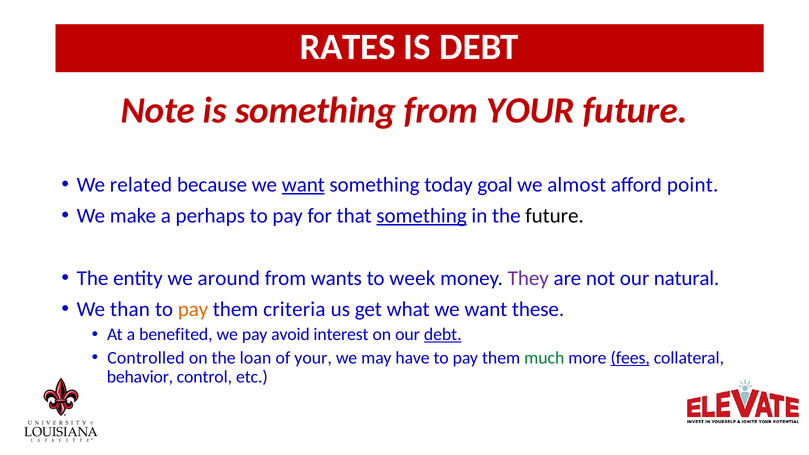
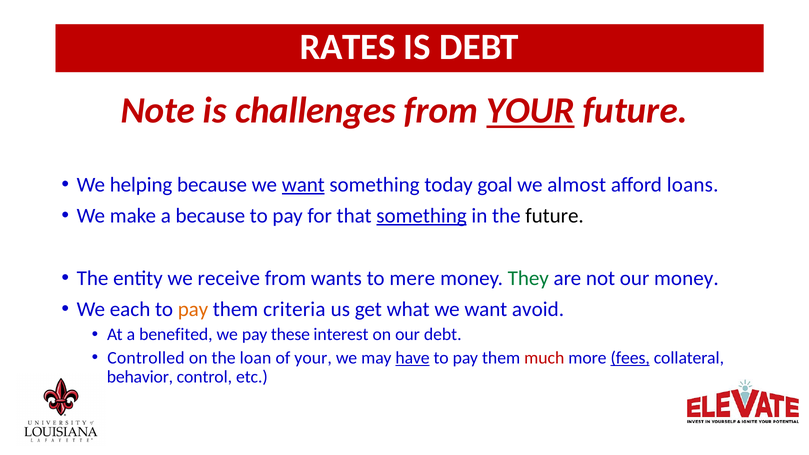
is something: something -> challenges (315, 111)
YOUR underline: none -> present (531, 111)
related: related -> helping (141, 185)
point: point -> loans (693, 185)
a perhaps: perhaps -> because (210, 216)
around: around -> receive (229, 278)
week: week -> mere (412, 278)
They colour: purple -> green (528, 278)
our natural: natural -> money (686, 278)
than: than -> each (130, 309)
these: these -> avoid (538, 309)
avoid: avoid -> these (290, 334)
debt underline: present -> none (443, 334)
have underline: none -> present (413, 358)
much colour: green -> red (544, 358)
